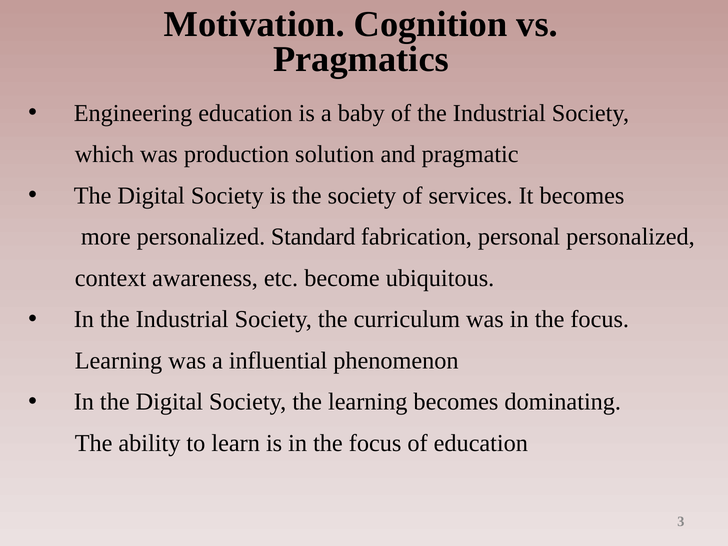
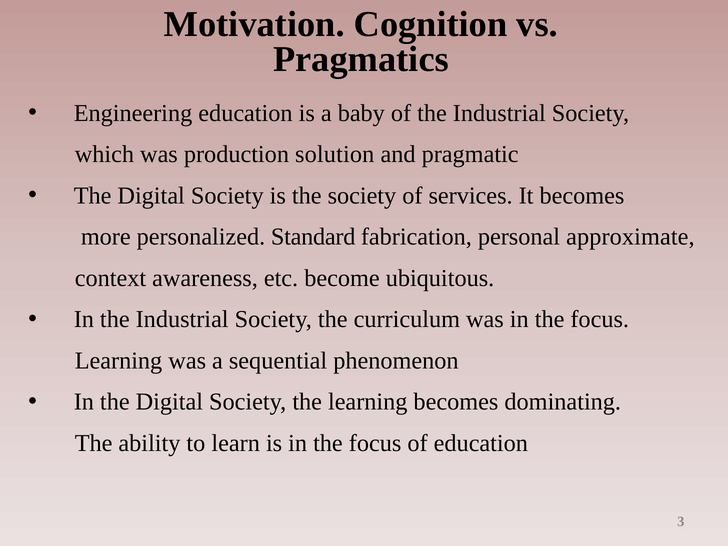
personal personalized: personalized -> approximate (630, 237)
influential: influential -> sequential (278, 361)
